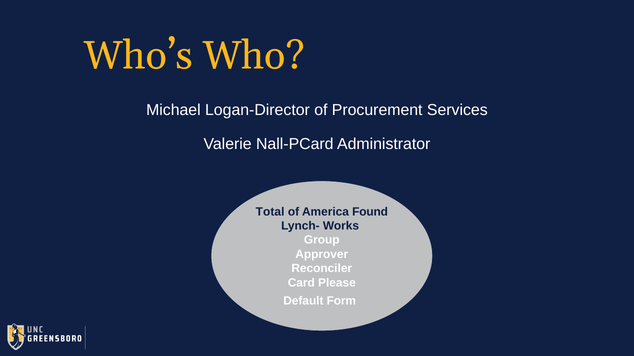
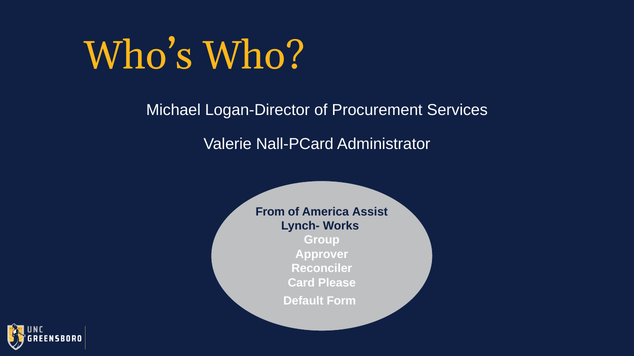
Total: Total -> From (270, 212)
Found: Found -> Assist (370, 212)
